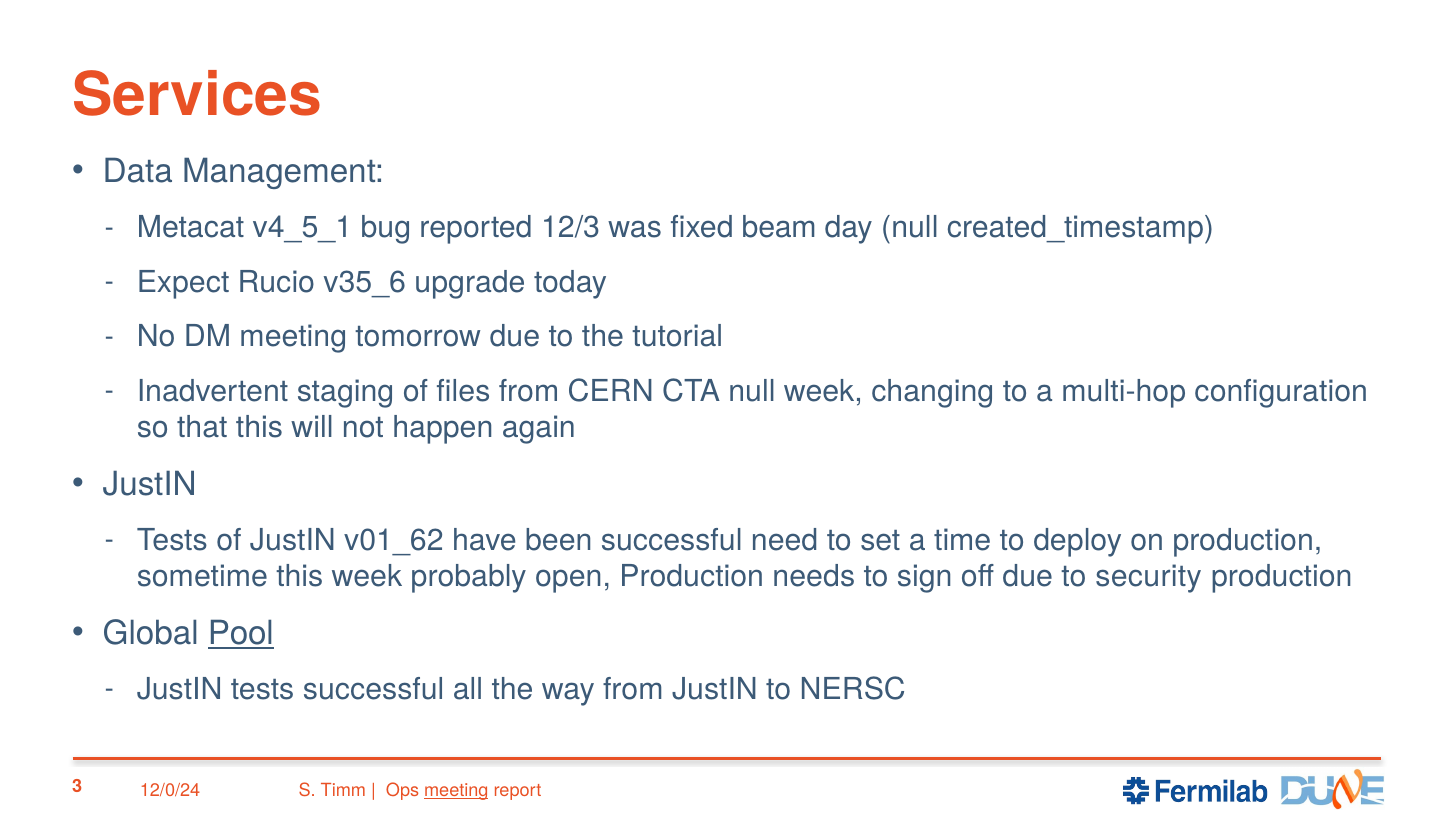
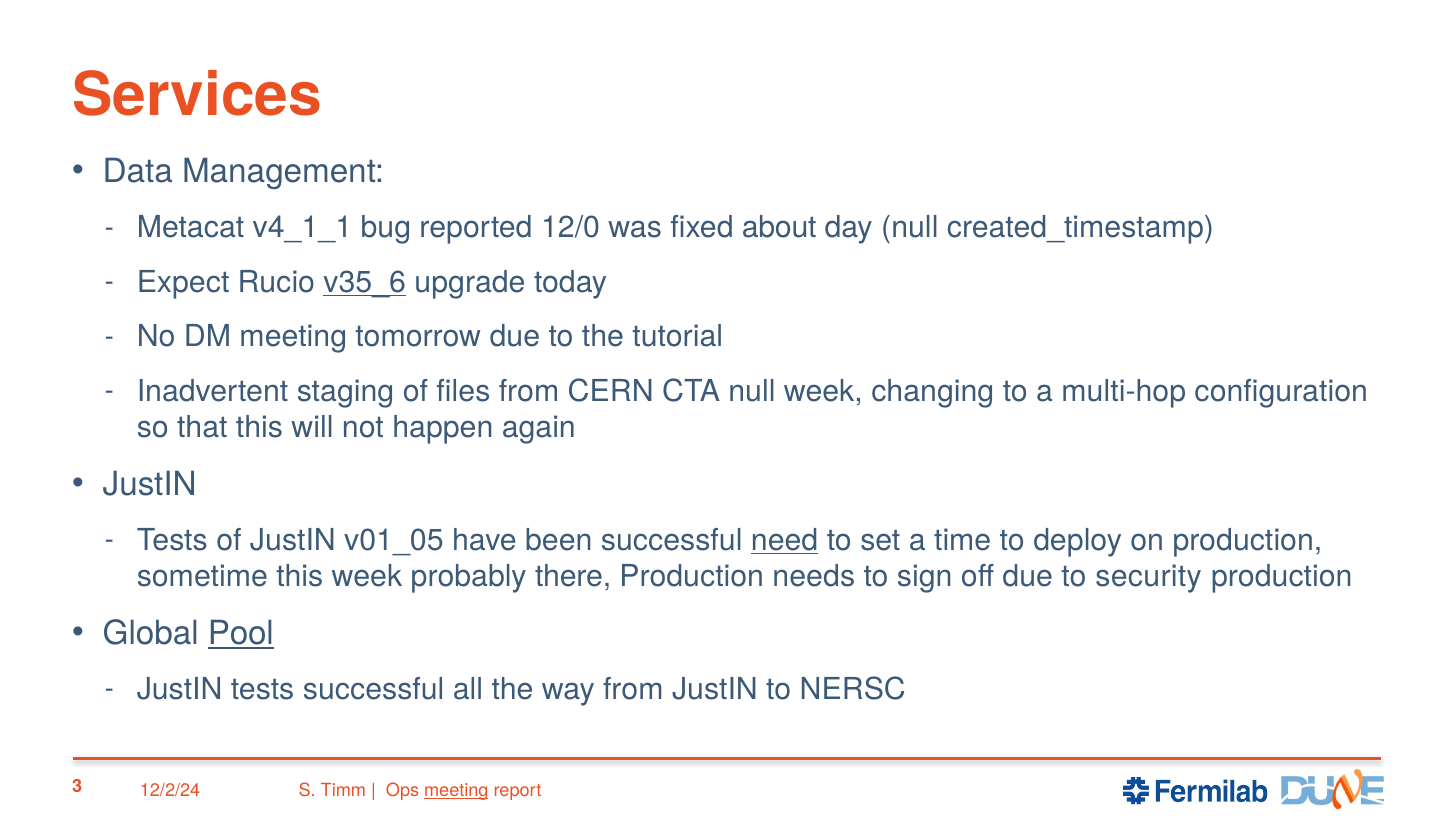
v4_5_1: v4_5_1 -> v4_1_1 (302, 228)
12/3: 12/3 -> 12/0 (571, 228)
beam: beam -> about (779, 228)
v35_6 underline: none -> present (365, 282)
v01_62: v01_62 -> v01_05 (394, 540)
need underline: none -> present (785, 540)
open: open -> there (573, 577)
12/0/24: 12/0/24 -> 12/2/24 (170, 790)
